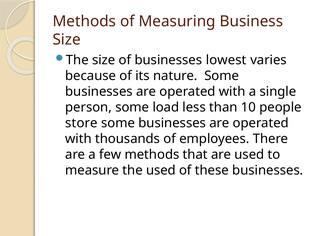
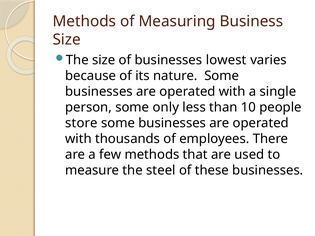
load: load -> only (166, 107)
the used: used -> steel (161, 170)
